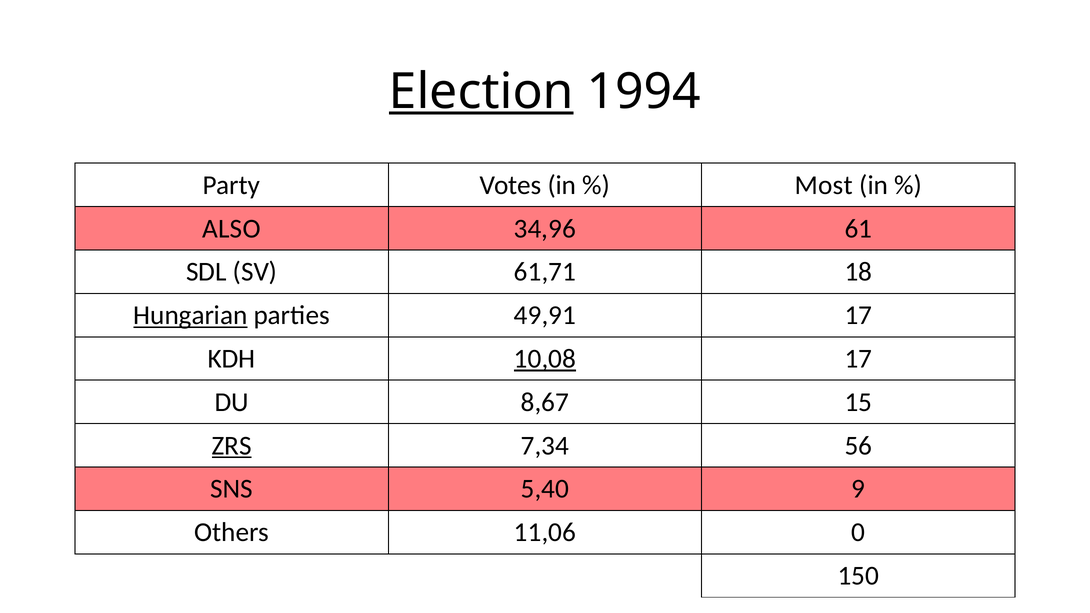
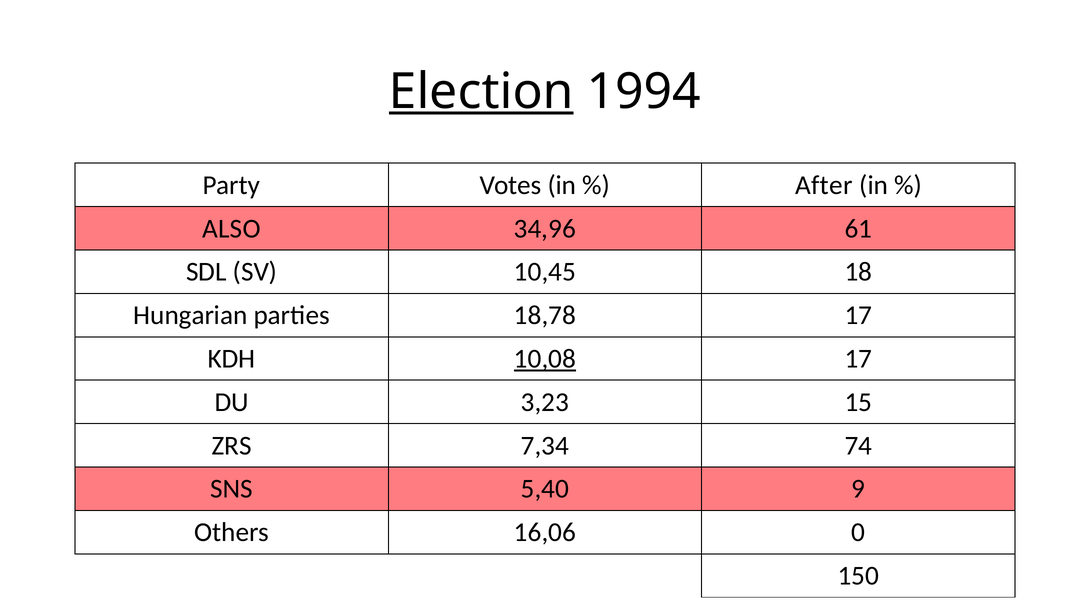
Most: Most -> After (824, 185)
61,71: 61,71 -> 10,45 (545, 272)
Hungarian underline: present -> none (190, 315)
49,91: 49,91 -> 18,78 (545, 315)
8,67: 8,67 -> 3,23 (545, 402)
ZRS underline: present -> none (232, 446)
56: 56 -> 74 (858, 446)
11,06: 11,06 -> 16,06 (545, 533)
